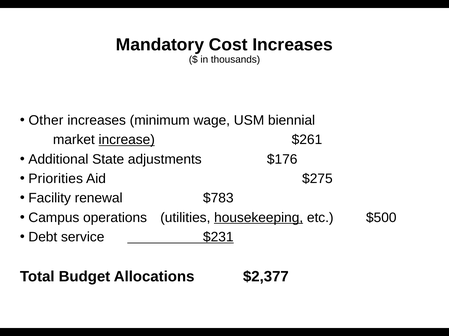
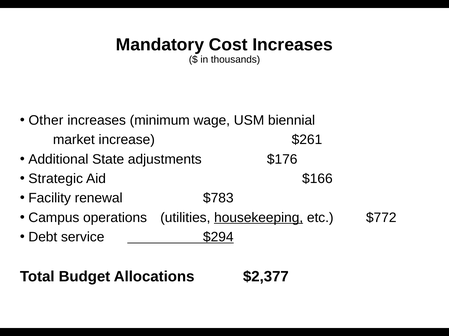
increase underline: present -> none (127, 140)
Priorities: Priorities -> Strategic (56, 179)
$275: $275 -> $166 (317, 179)
$500: $500 -> $772 (381, 218)
$231: $231 -> $294 (218, 238)
